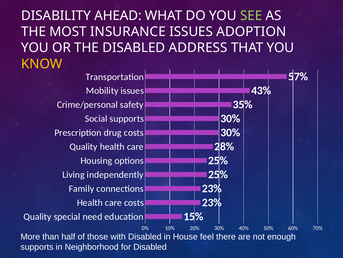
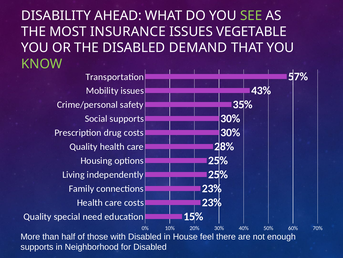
ADOPTION: ADOPTION -> VEGETABLE (251, 32)
ADDRESS: ADDRESS -> DEMAND (198, 48)
KNOW colour: yellow -> light green (42, 64)
